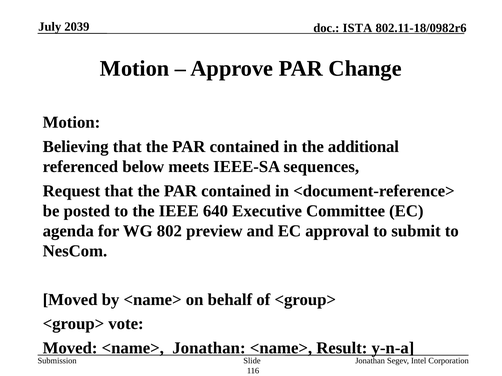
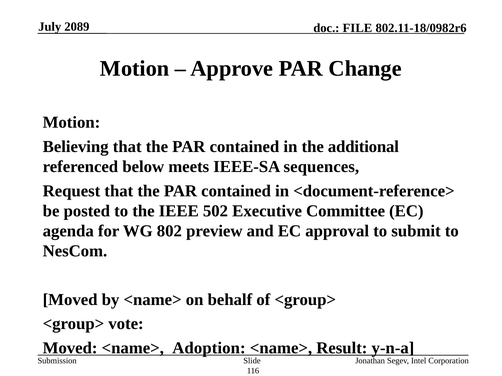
2039: 2039 -> 2089 (77, 27)
ISTA: ISTA -> FILE (357, 28)
640: 640 -> 502 (215, 211)
<name> Jonathan: Jonathan -> Adoption (209, 348)
